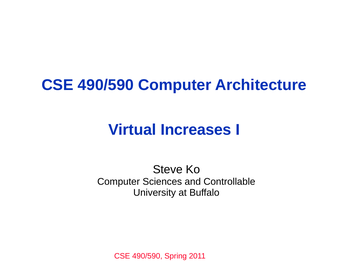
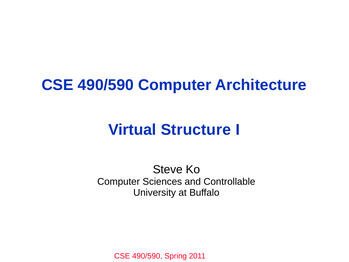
Increases: Increases -> Structure (196, 130)
